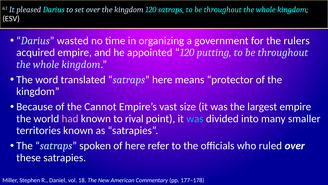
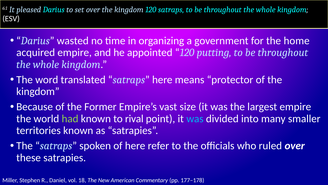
rulers: rulers -> home (297, 41)
Cannot: Cannot -> Former (100, 107)
had colour: pink -> light green (70, 118)
